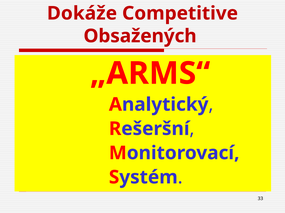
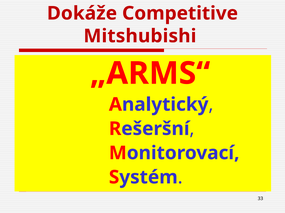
Obsažených: Obsažených -> Mitshubishi (140, 36)
